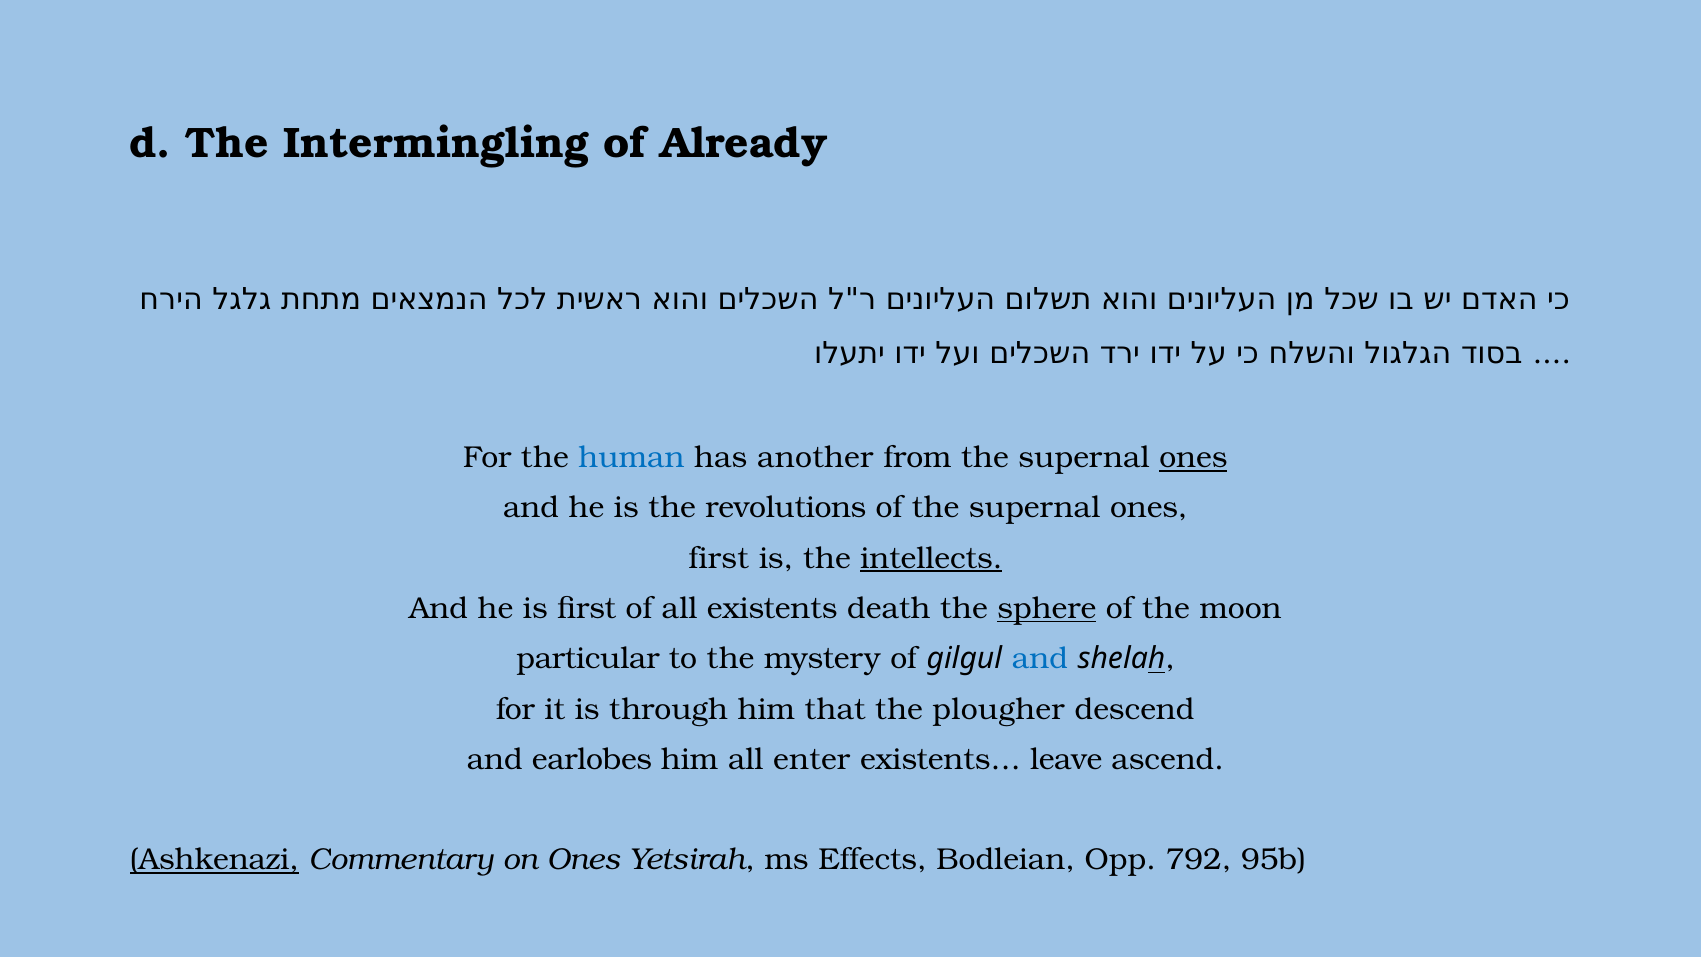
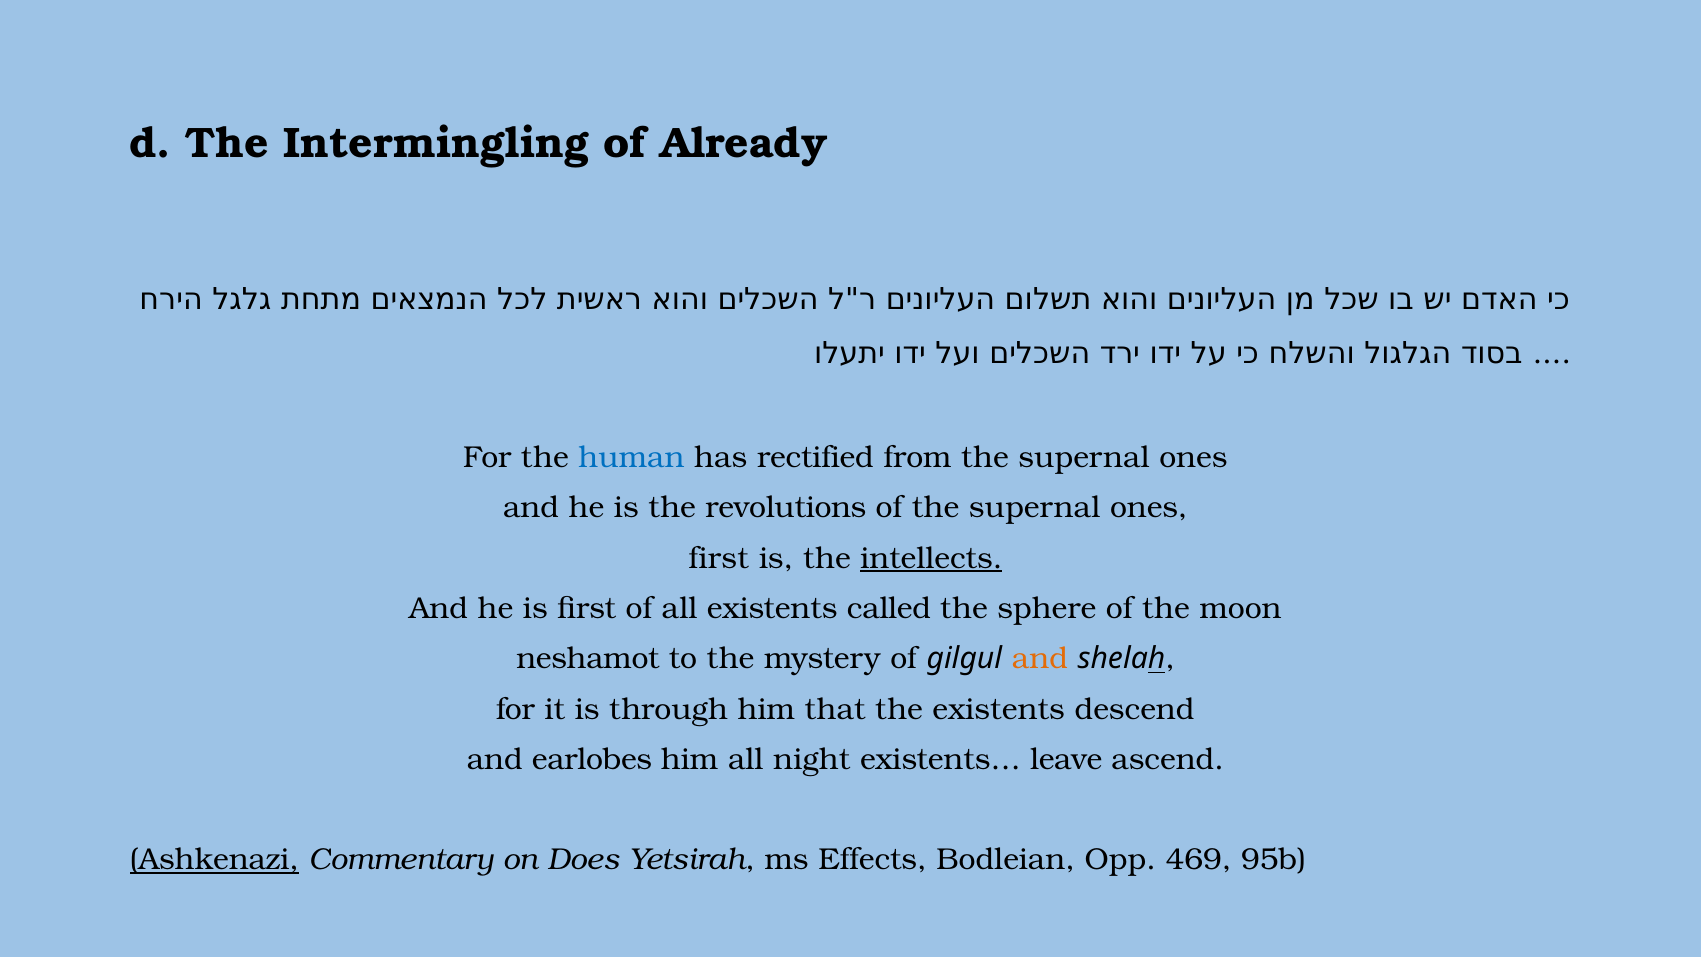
another: another -> rectified (816, 458)
ones underline: present -> none (1193, 458)
death: death -> called (889, 608)
sphere underline: present -> none (1047, 608)
particular: particular -> neshamot (588, 659)
and colour: blue -> orange (1040, 659)
the plougher: plougher -> existents (999, 709)
enter: enter -> night (812, 759)
on Ones: Ones -> Does (583, 860)
792: 792 -> 469 (1199, 860)
